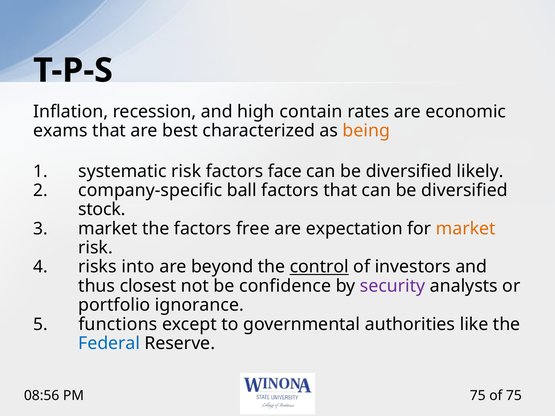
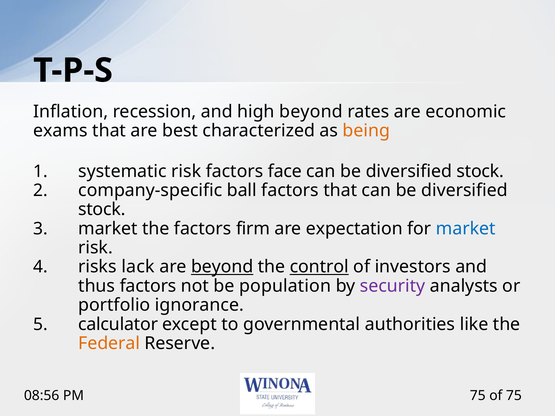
high contain: contain -> beyond (311, 112)
likely: likely -> stock (480, 171)
free: free -> firm (253, 229)
market colour: orange -> blue (466, 229)
into: into -> lack (138, 267)
beyond underline: none -> present (222, 267)
thus closest: closest -> factors (148, 286)
confidence: confidence -> population (285, 286)
functions: functions -> calculator (118, 324)
Federal colour: blue -> orange (109, 344)
